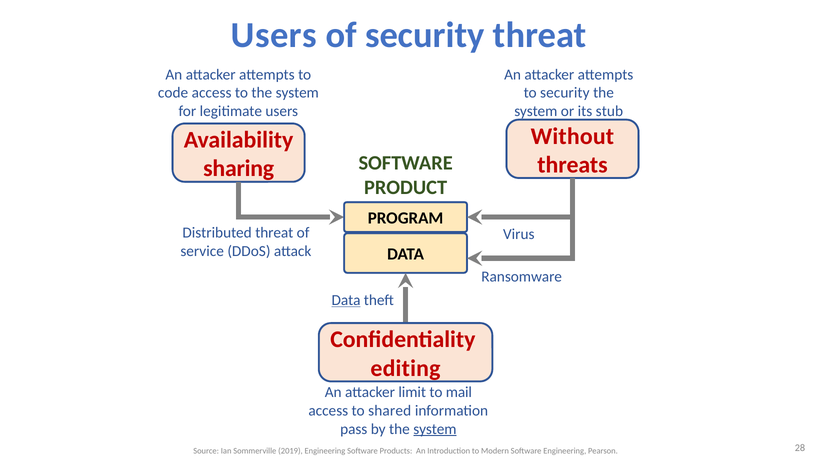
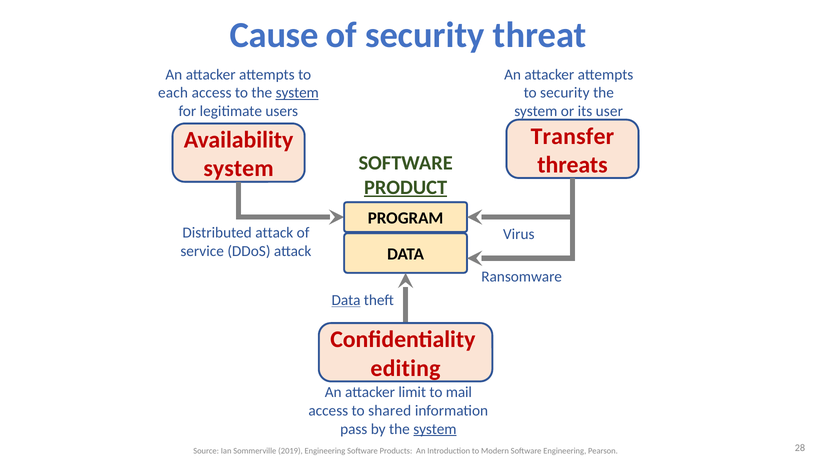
Users: Users -> Cause (274, 35)
code: code -> each (173, 93)
system underline: none -> present (297, 93)
stub: stub -> user (609, 111)
Without: Without -> Transfer (572, 136)
sharing: sharing -> system (239, 169)
PRODUCT underline: none -> present (406, 187)
Distributed threat: threat -> attack (274, 233)
